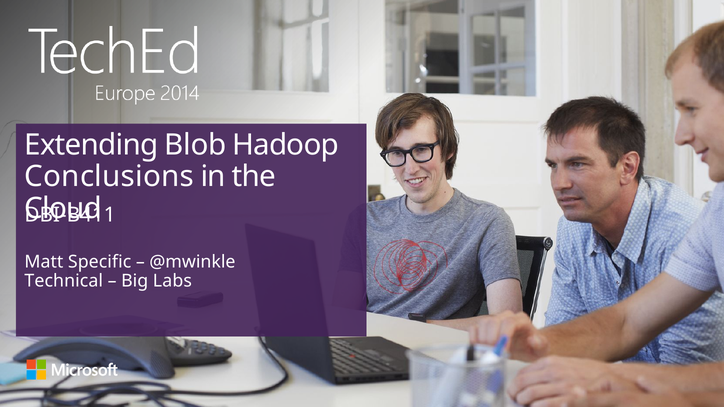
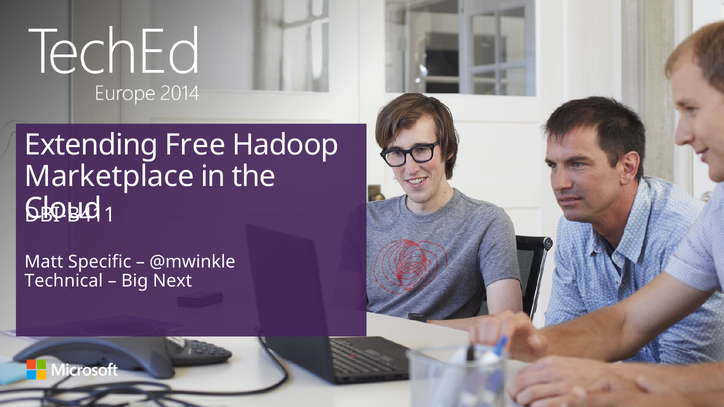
Blob: Blob -> Free (195, 145)
Conclusions: Conclusions -> Marketplace (109, 177)
Labs: Labs -> Next (173, 281)
